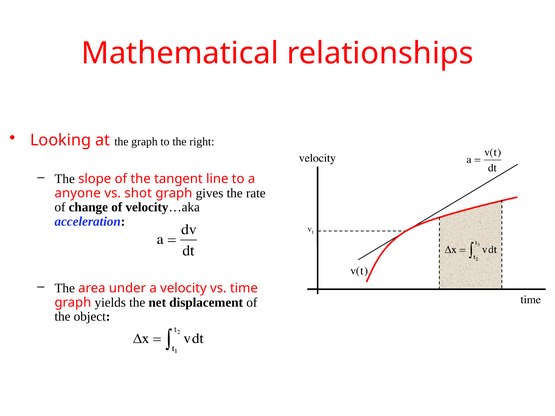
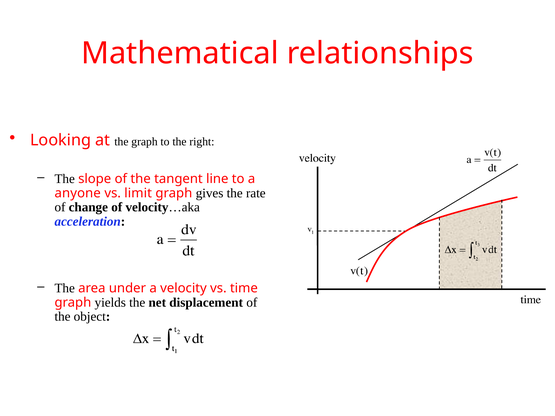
shot: shot -> limit (138, 193)
